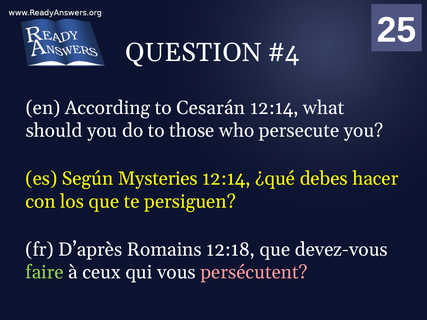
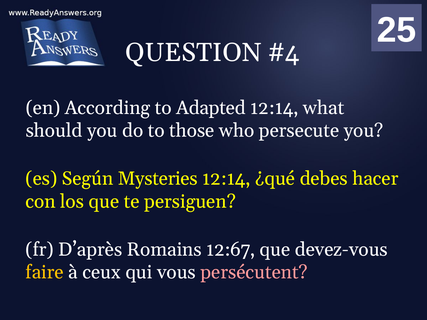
Cesarán: Cesarán -> Adapted (211, 108)
12:18: 12:18 -> 12:67 (231, 250)
faire colour: light green -> yellow (45, 272)
